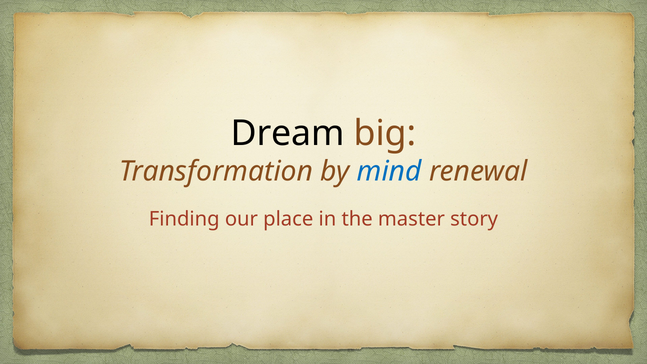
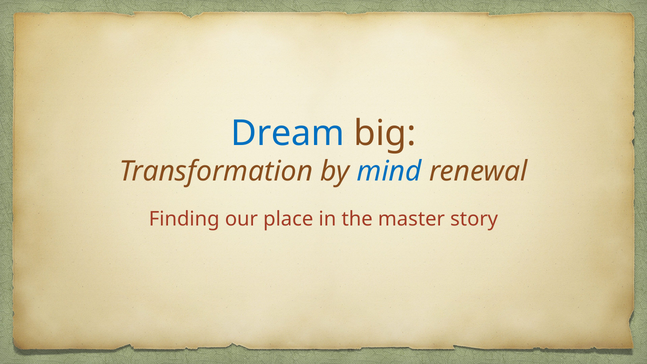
Dream colour: black -> blue (288, 133)
